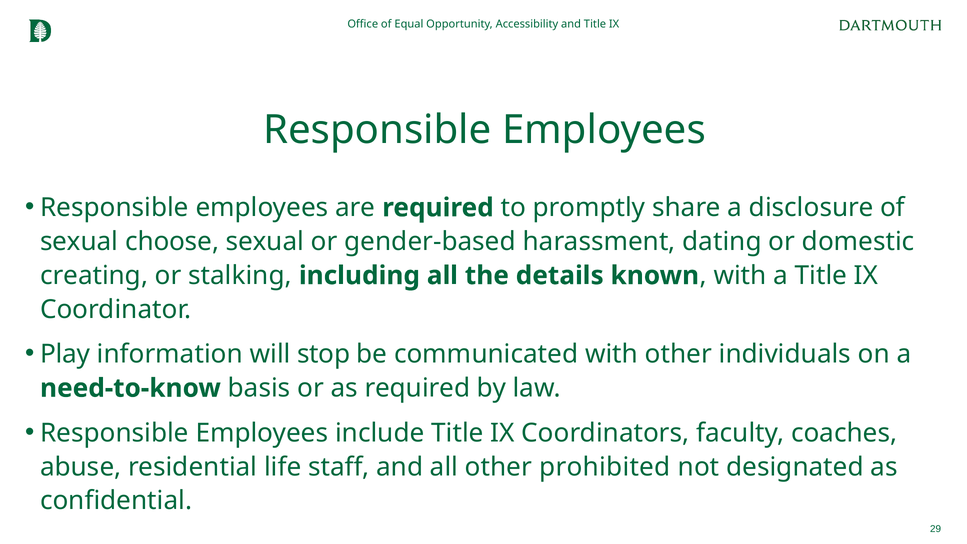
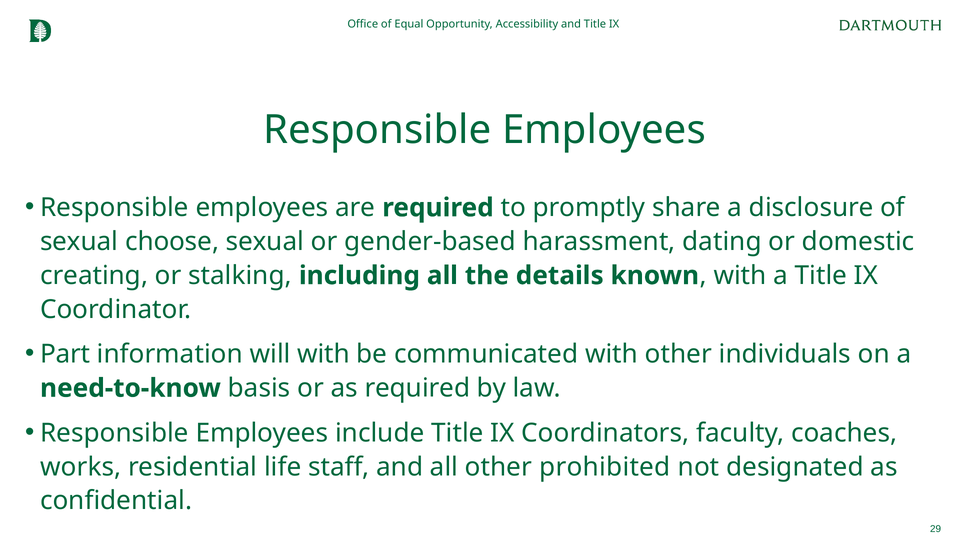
Play: Play -> Part (65, 354)
will stop: stop -> with (324, 354)
abuse: abuse -> works (81, 467)
